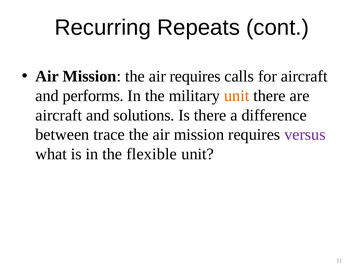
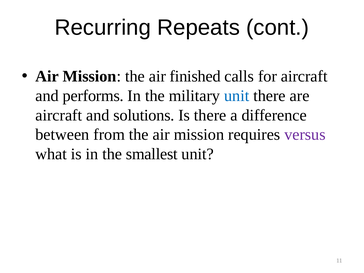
air requires: requires -> finished (195, 76)
unit colour: orange -> blue (237, 96)
trace: trace -> from (109, 135)
flexible: flexible -> smallest (152, 154)
